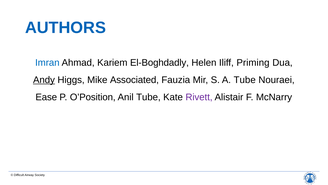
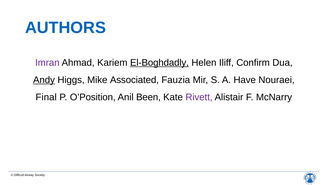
Imran colour: blue -> purple (47, 62)
El-Boghdadly underline: none -> present (159, 62)
Priming: Priming -> Confirm (253, 62)
A Tube: Tube -> Have (245, 80)
Ease: Ease -> Final (46, 97)
Anil Tube: Tube -> Been (148, 97)
